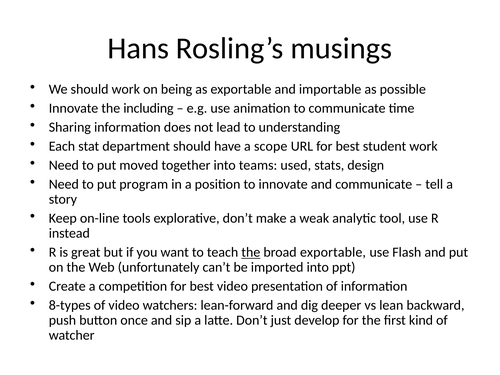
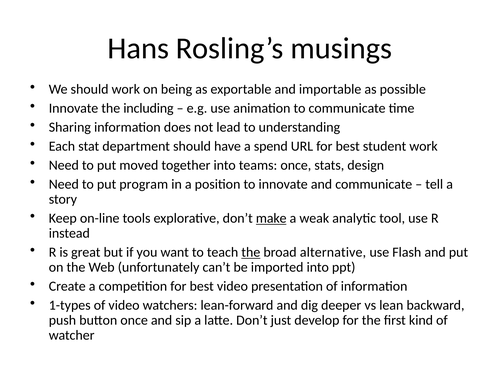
scope: scope -> spend (271, 146)
teams used: used -> once (296, 165)
make underline: none -> present (271, 218)
broad exportable: exportable -> alternative (333, 252)
8-types: 8-types -> 1-types (70, 305)
